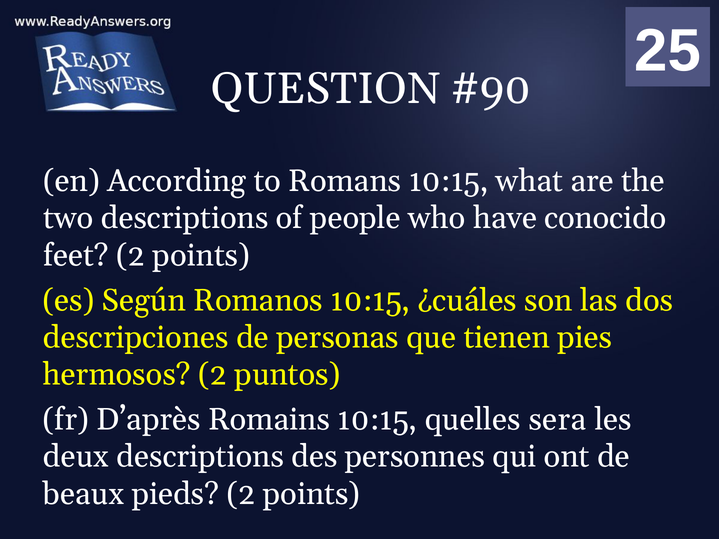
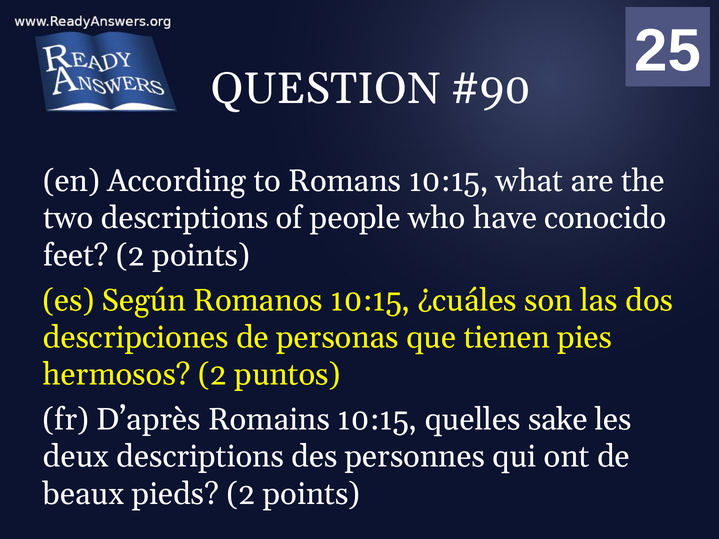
sera: sera -> sake (558, 420)
